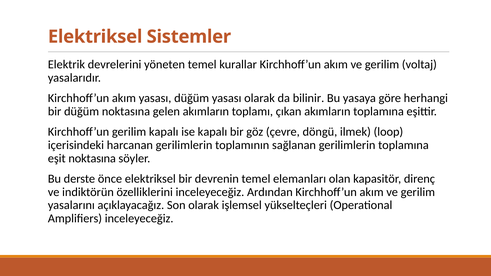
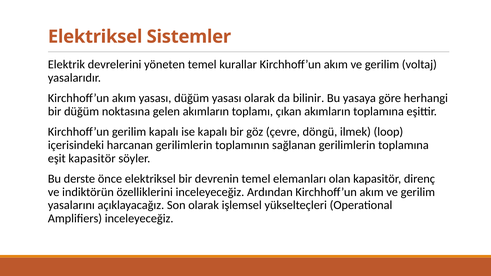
eşit noktasına: noktasına -> kapasitör (92, 158)
